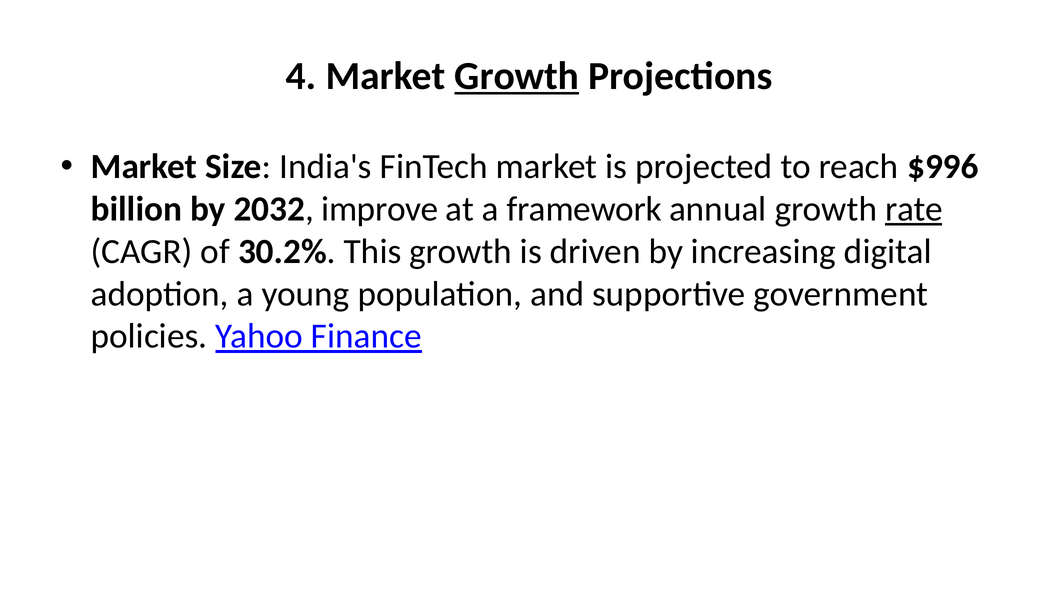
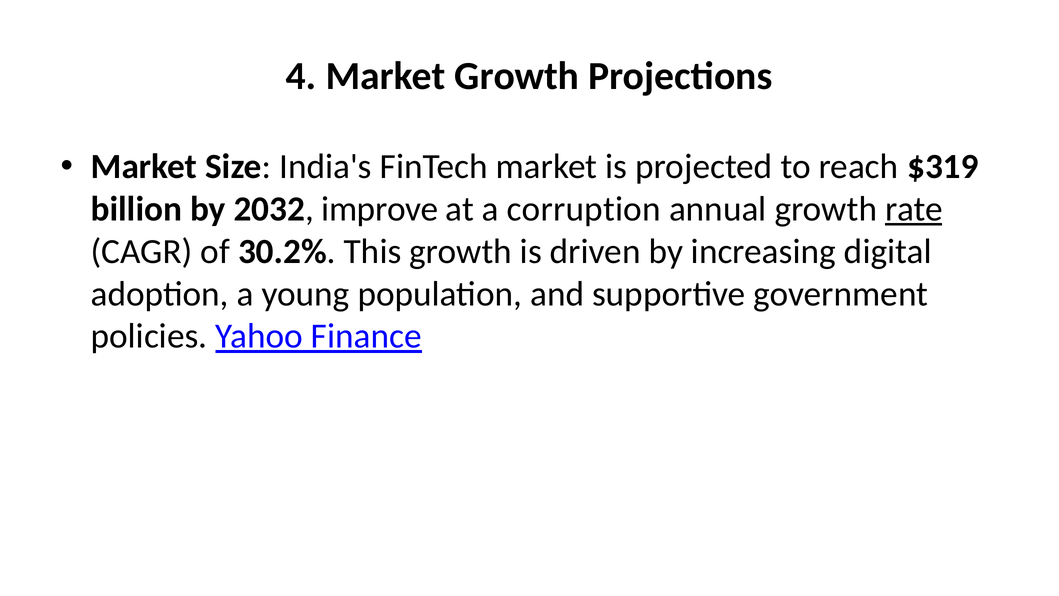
Growth underline: present -> none (517, 76)
$996: $996 -> $319 (943, 167)
framework: framework -> corruption (584, 209)
